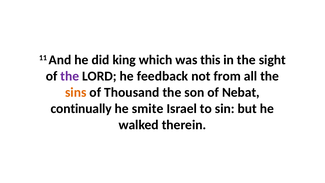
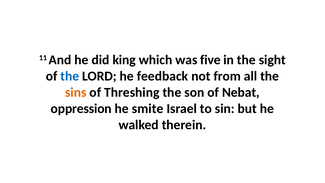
this: this -> five (210, 60)
the colour: purple -> blue (70, 76)
Thousand: Thousand -> Threshing (132, 92)
continually: continually -> oppression (81, 109)
